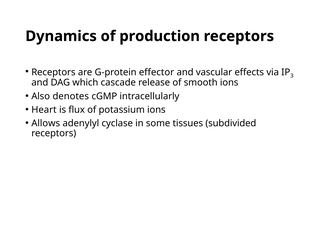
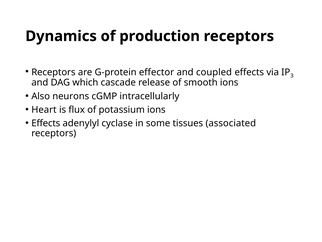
vascular: vascular -> coupled (214, 72)
denotes: denotes -> neurons (71, 96)
Allows: Allows -> Effects (46, 123)
subdivided: subdivided -> associated (231, 123)
